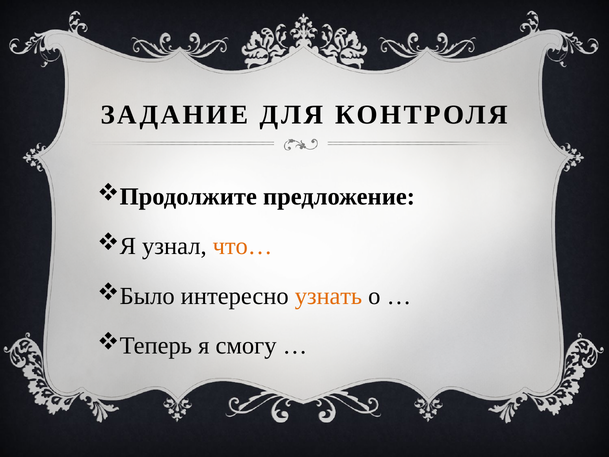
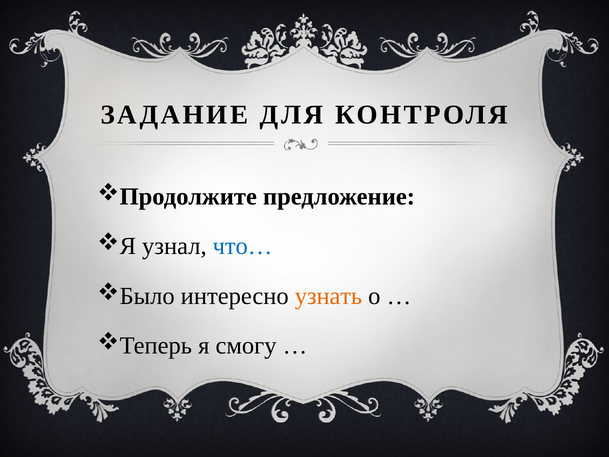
что… colour: orange -> blue (243, 246)
